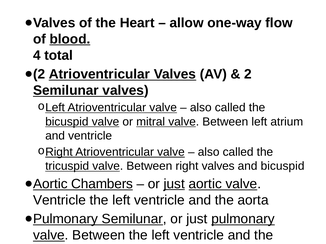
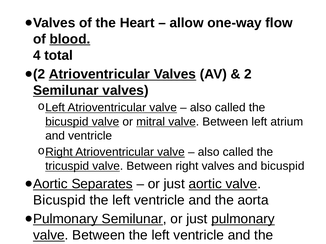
Chambers: Chambers -> Separates (102, 184)
just underline: present -> none (174, 184)
Ventricle: Ventricle -> Bicuspid (59, 201)
